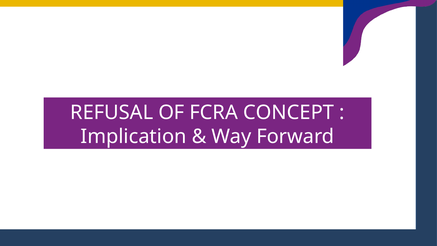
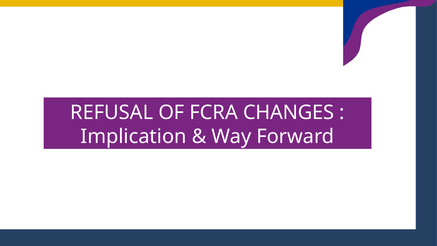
CONCEPT: CONCEPT -> CHANGES (289, 112)
